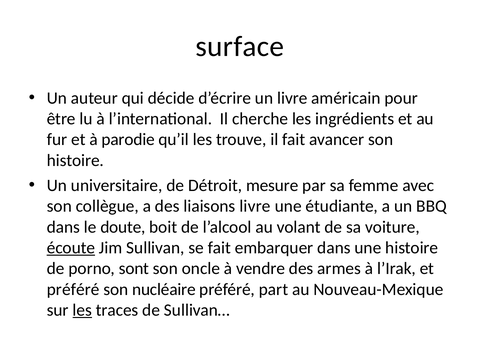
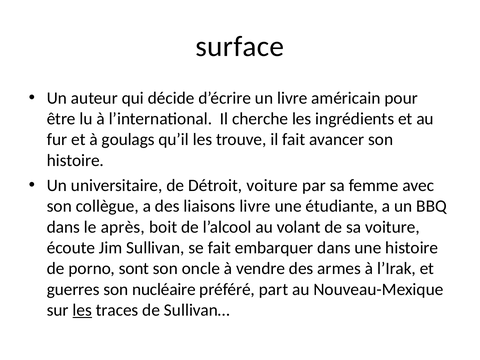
parodie: parodie -> goulags (128, 140)
Détroit mesure: mesure -> voiture (272, 185)
doute: doute -> après (123, 227)
écoute underline: present -> none (71, 248)
préféré: préféré -> guerres (73, 289)
